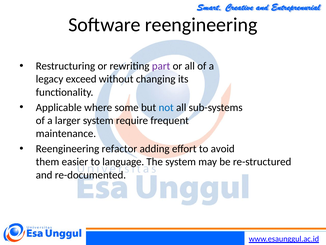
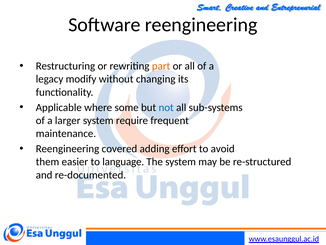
part colour: purple -> orange (161, 66)
exceed: exceed -> modify (81, 79)
refactor: refactor -> covered (119, 149)
